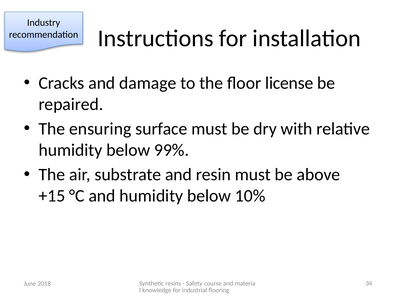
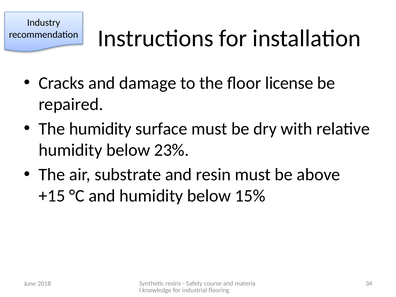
The ensuring: ensuring -> humidity (100, 129)
99%: 99% -> 23% (172, 150)
10%: 10% -> 15% (250, 196)
